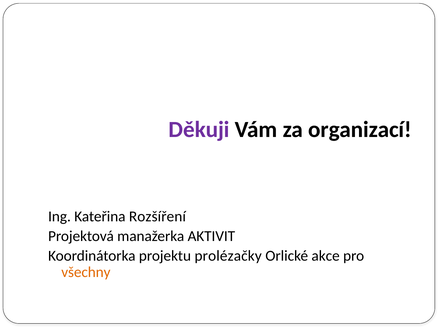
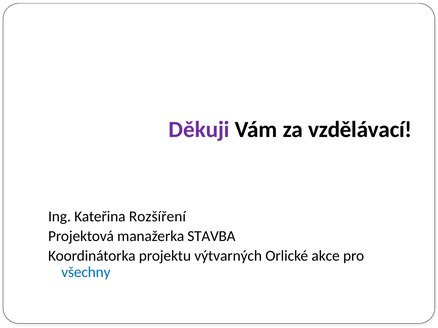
organizací: organizací -> vzdělávací (360, 130)
AKTIVIT: AKTIVIT -> STAVBA (211, 237)
prolézačky: prolézačky -> výtvarných (228, 256)
všechny colour: orange -> blue (86, 273)
